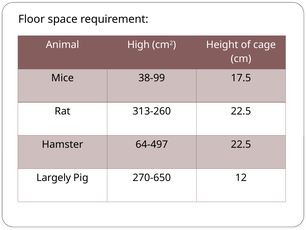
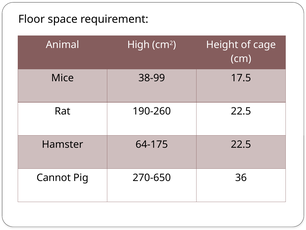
313-260: 313-260 -> 190-260 (152, 111)
64-497: 64-497 -> 64-175 (152, 144)
Largely: Largely -> Cannot (54, 177)
12: 12 -> 36 (241, 177)
